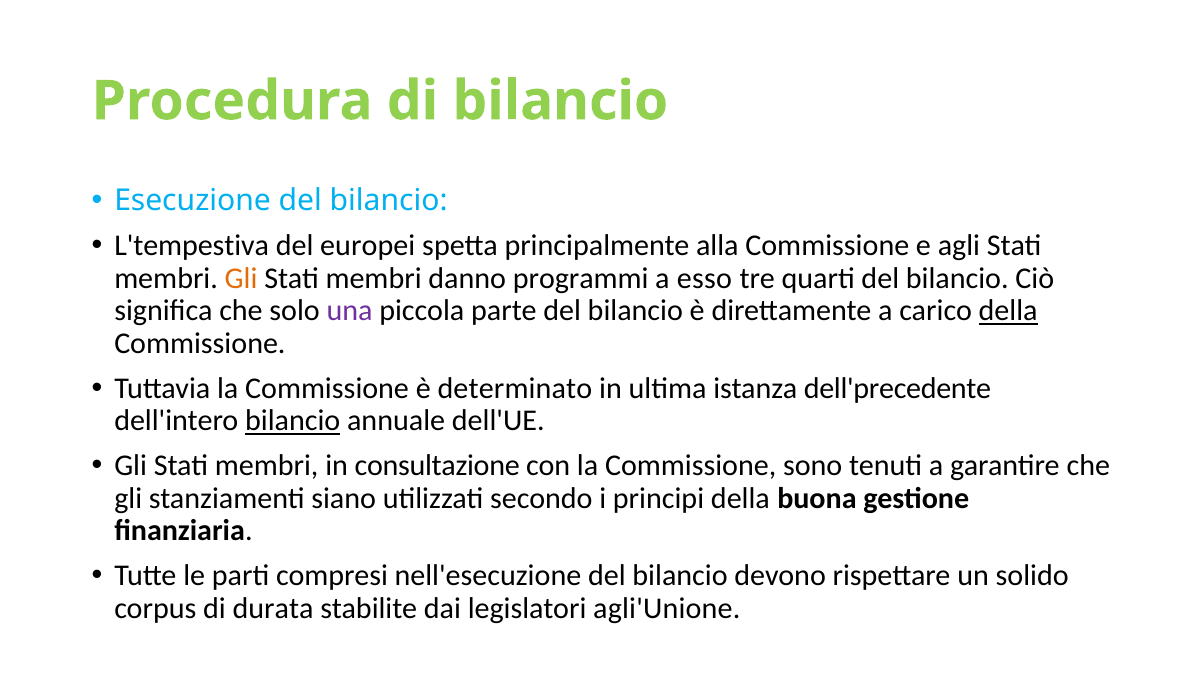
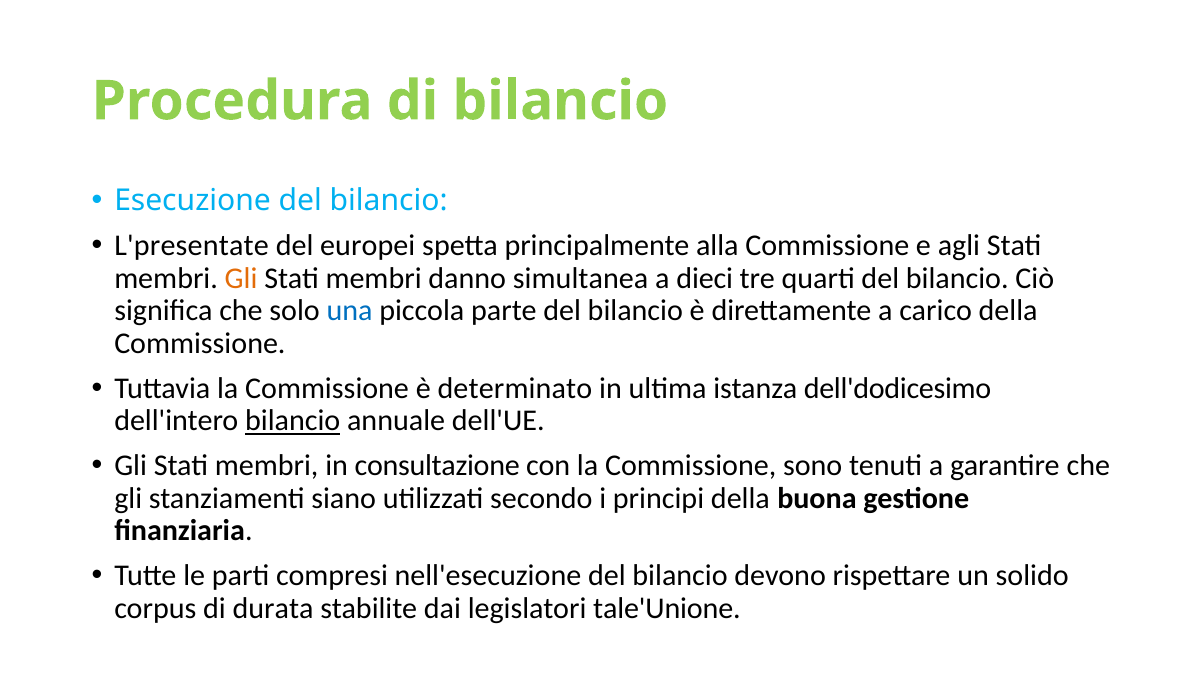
L'tempestiva: L'tempestiva -> L'presentate (192, 246)
programmi: programmi -> simultanea (581, 278)
esso: esso -> dieci (705, 278)
una colour: purple -> blue (350, 311)
della underline: present -> none (1008, 311)
dell'precedente: dell'precedente -> dell'dodicesimo (897, 388)
agli'Unione: agli'Unione -> tale'Unione (667, 608)
